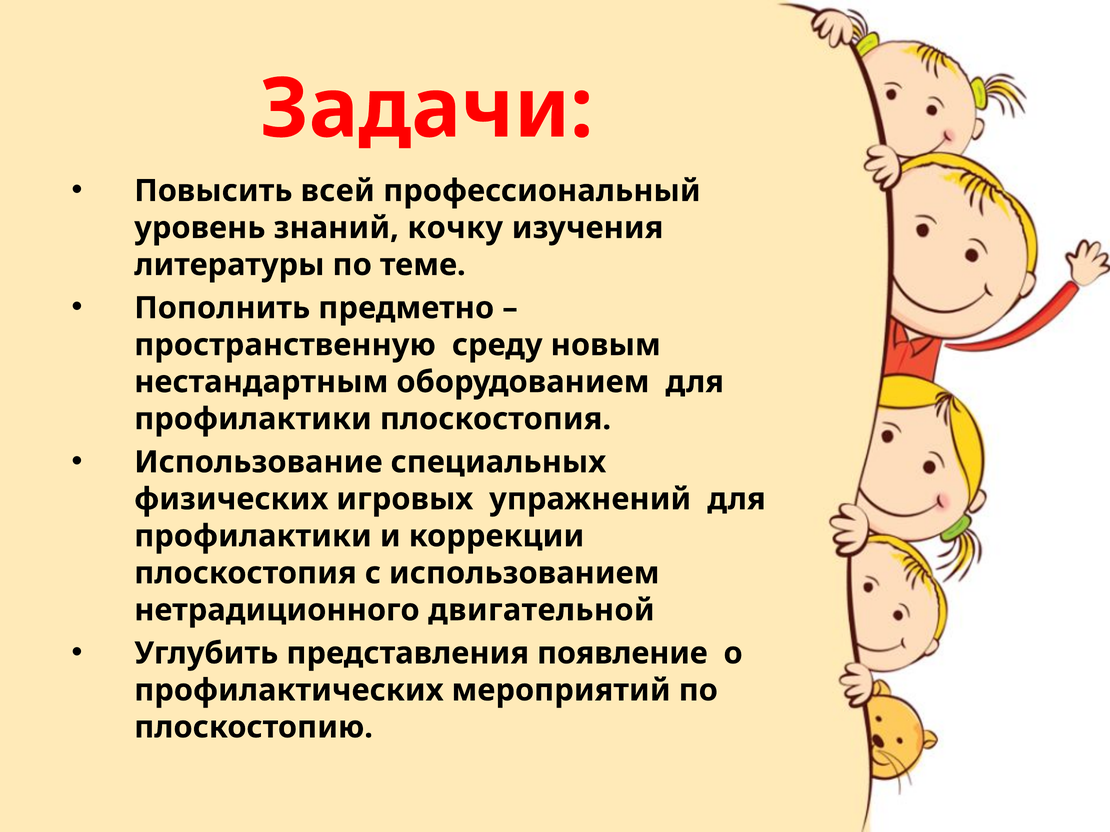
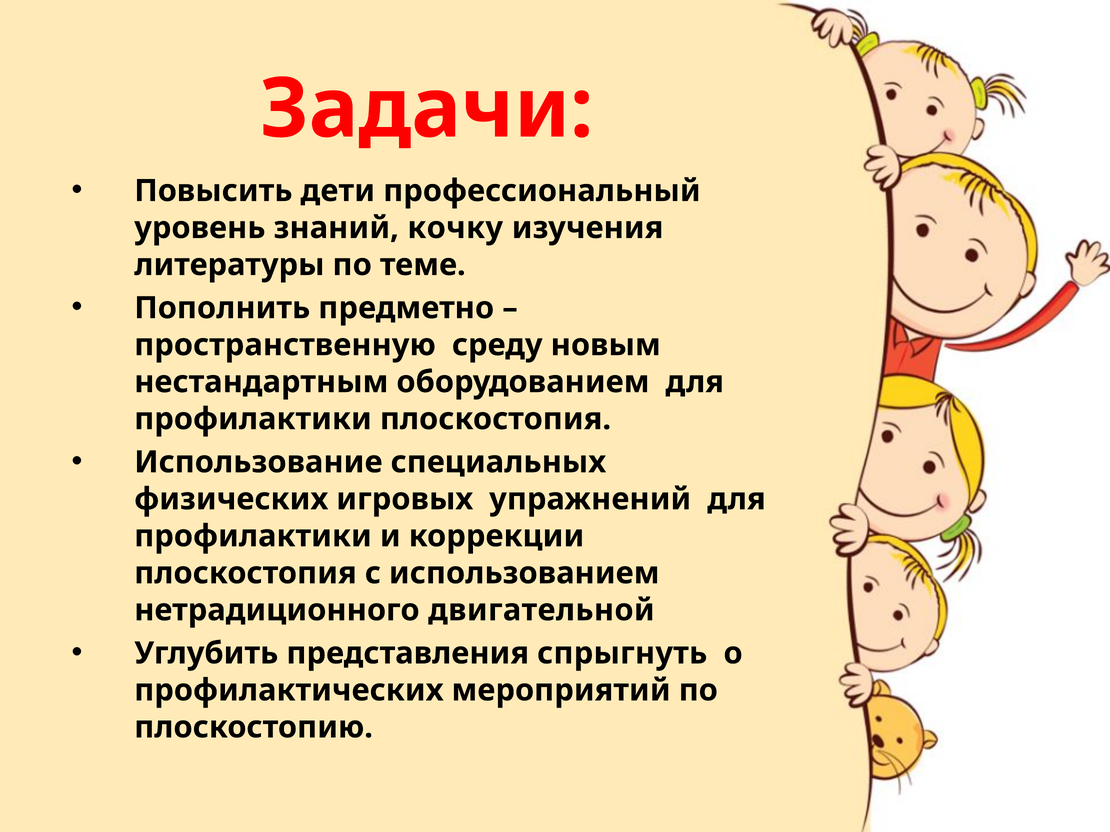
всей: всей -> дети (338, 191)
появление: появление -> спрыгнуть (622, 654)
